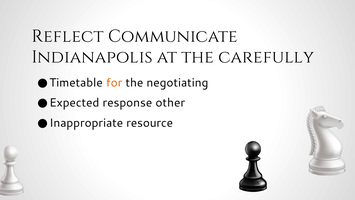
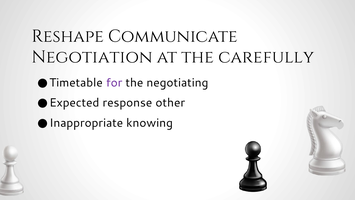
Reflect: Reflect -> Reshape (68, 36)
Indianapolis: Indianapolis -> Negotiation (92, 57)
for colour: orange -> purple (114, 82)
resource: resource -> knowing (150, 123)
